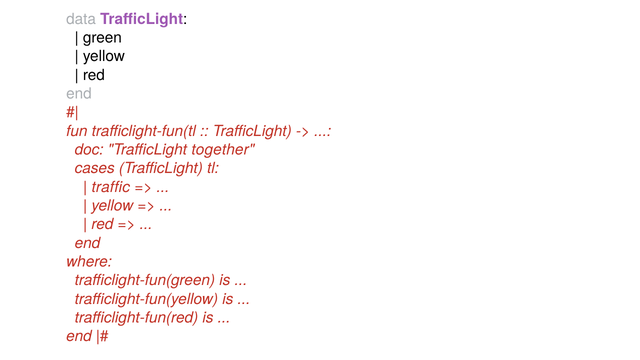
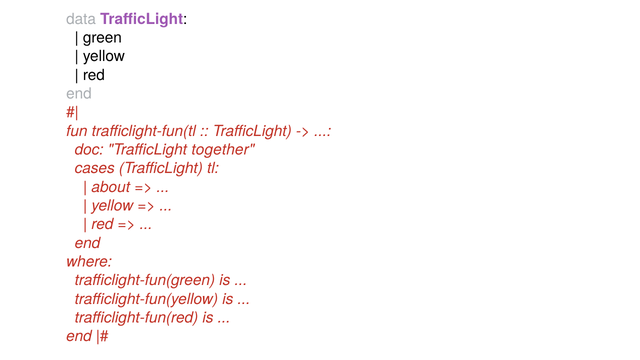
traffic: traffic -> about (111, 187)
